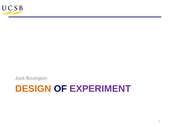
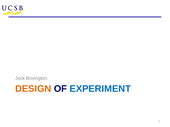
EXPERIMENT colour: purple -> blue (100, 89)
